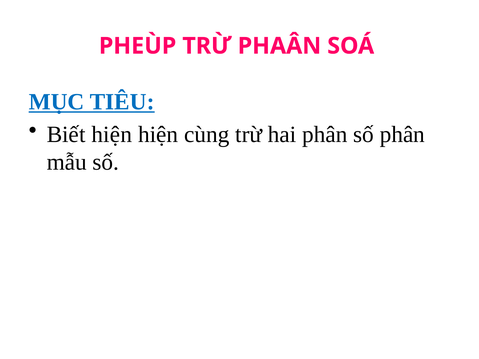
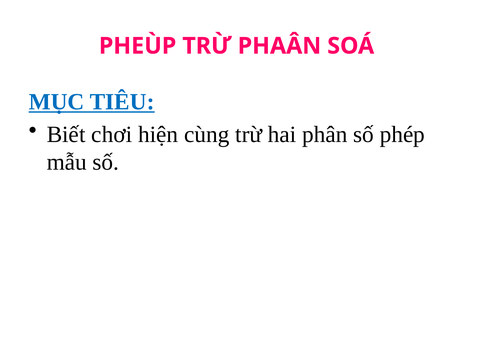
Biết hiện: hiện -> chơi (112, 134)
số phân: phân -> phép (402, 134)
